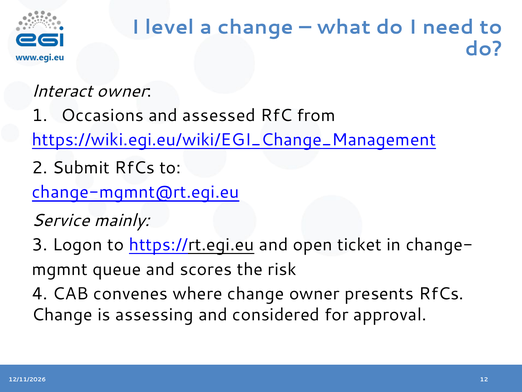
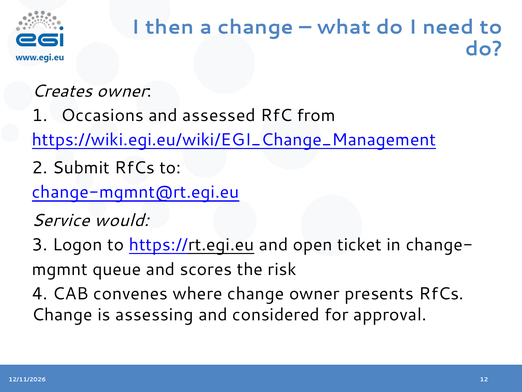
level: level -> then (170, 27)
Interact: Interact -> Creates (62, 91)
mainly: mainly -> would (122, 220)
